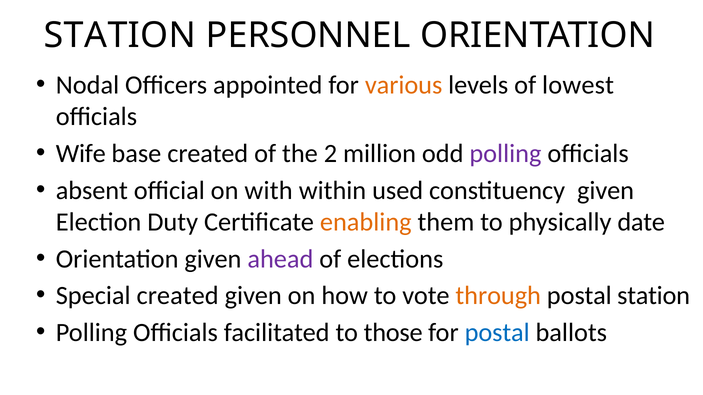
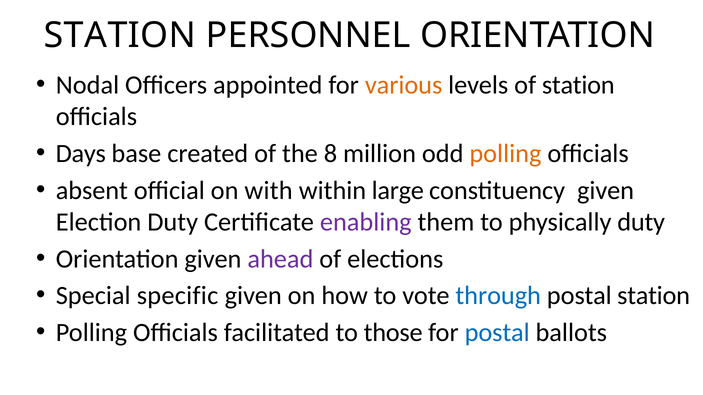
of lowest: lowest -> station (578, 85)
Wife: Wife -> Days (81, 154)
2: 2 -> 8 (330, 154)
polling colour: purple -> orange (505, 154)
used: used -> large (398, 191)
enabling colour: orange -> purple (366, 222)
physically date: date -> duty (641, 222)
Special created: created -> specific (178, 296)
through colour: orange -> blue (498, 296)
